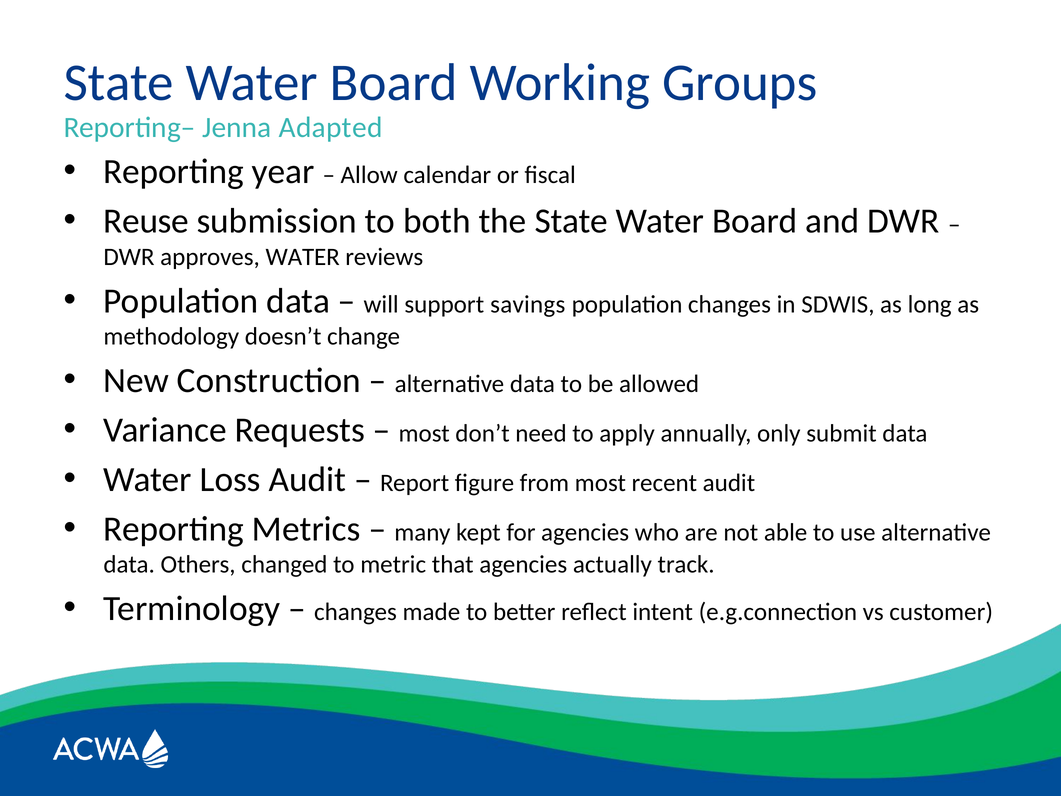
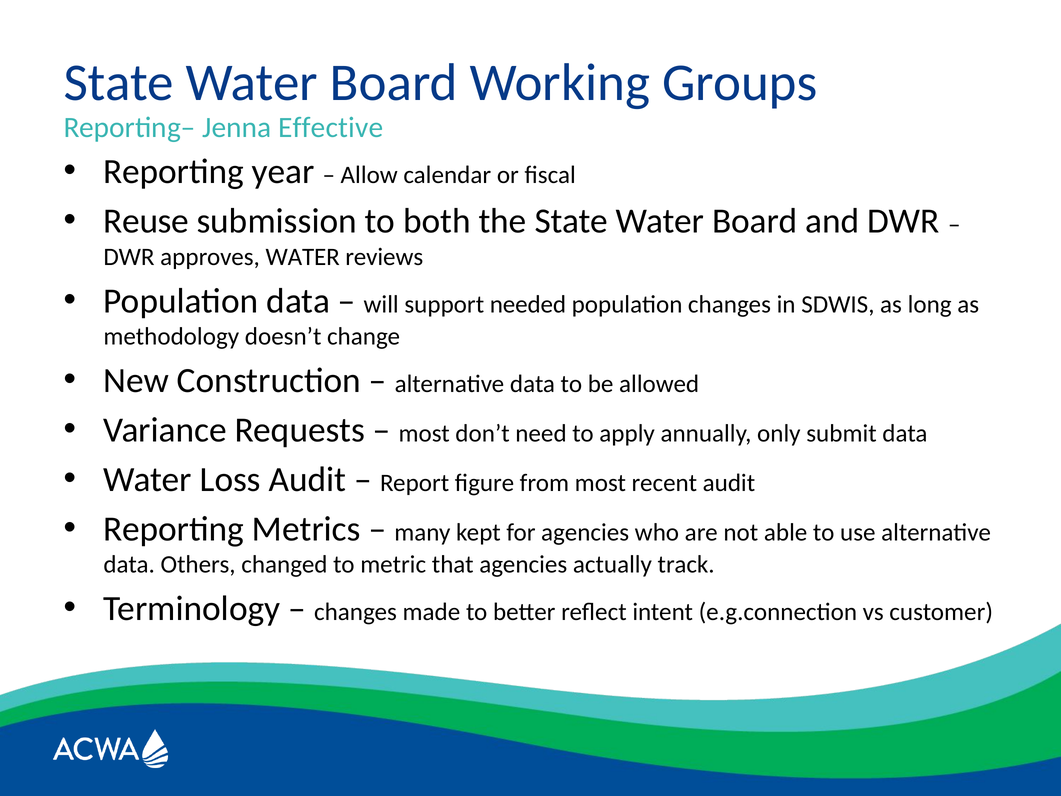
Adapted: Adapted -> Effective (331, 127)
savings: savings -> needed (528, 304)
